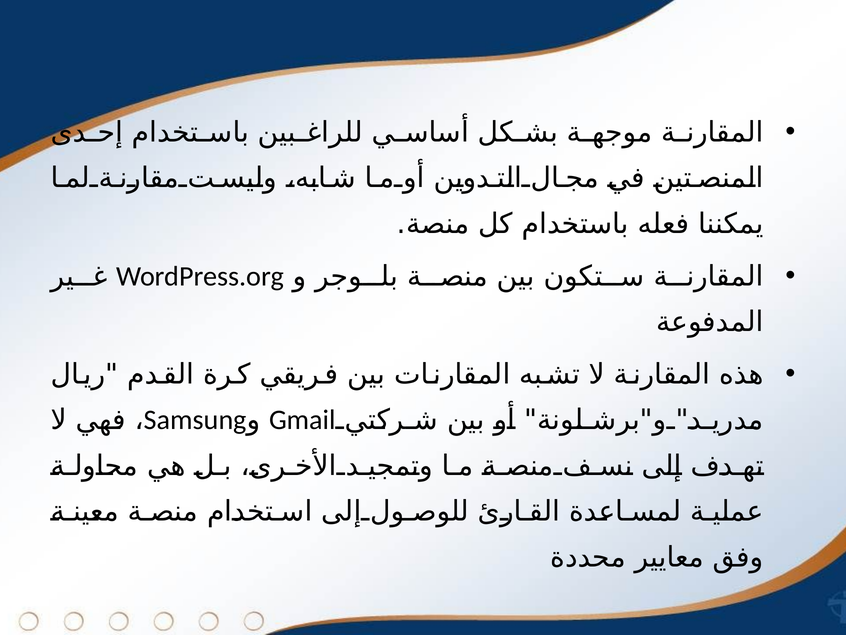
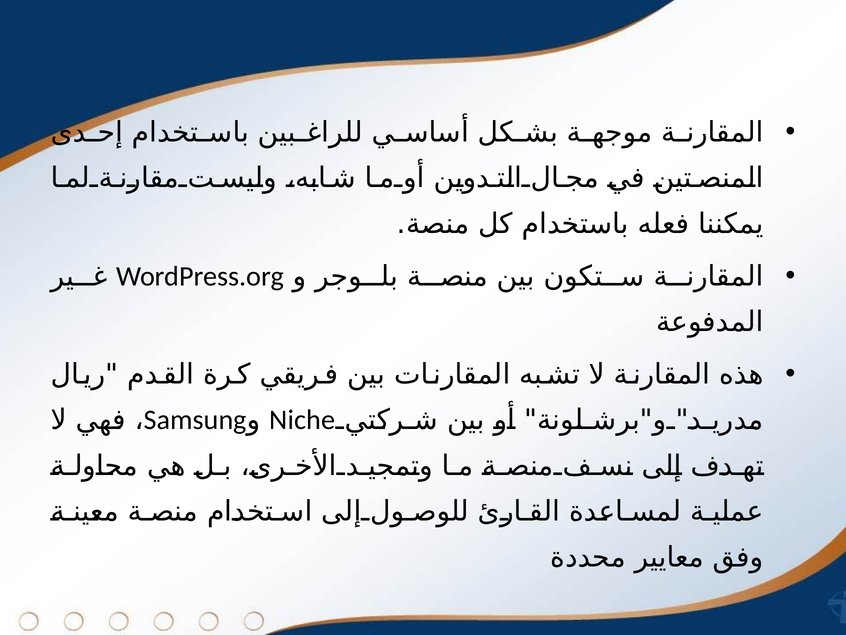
Gmail: Gmail -> Niche (302, 420)
